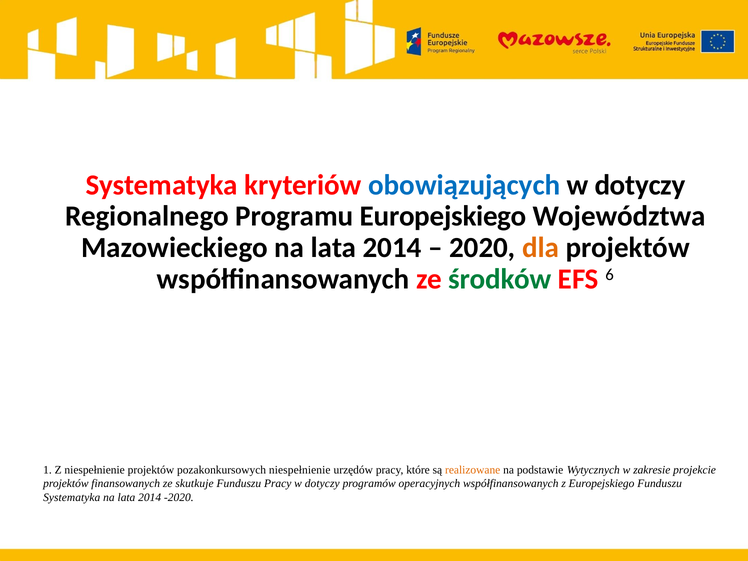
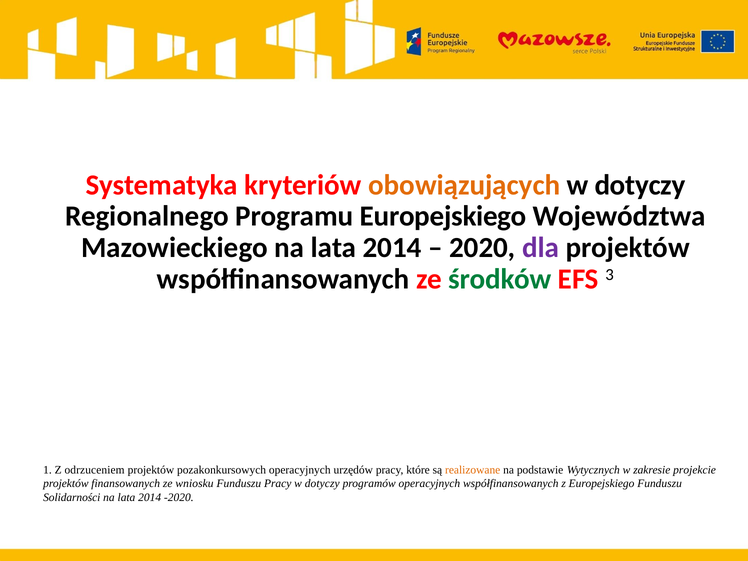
obowiązujących colour: blue -> orange (464, 185)
dla colour: orange -> purple (541, 248)
6: 6 -> 3 (610, 274)
Z niespełnienie: niespełnienie -> odrzuceniem (95, 470)
pozakonkursowych niespełnienie: niespełnienie -> operacyjnych (300, 470)
skutkuje: skutkuje -> wniosku (195, 484)
Systematyka: Systematyka -> Solidarności (72, 497)
